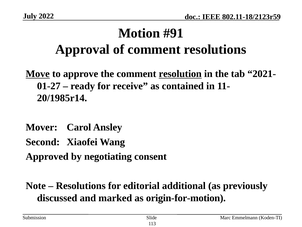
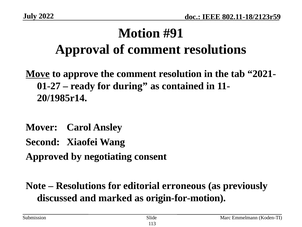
resolution underline: present -> none (180, 74)
receive: receive -> during (130, 86)
additional: additional -> erroneous (184, 185)
